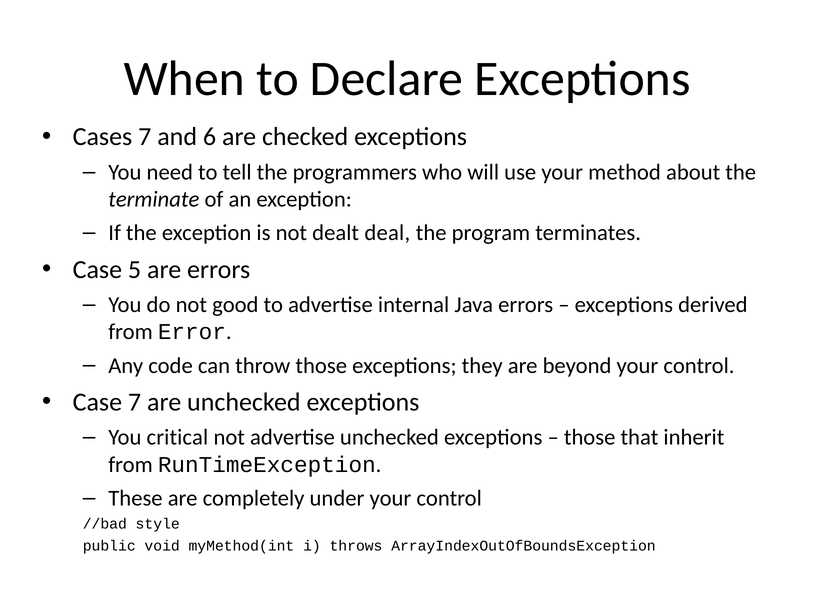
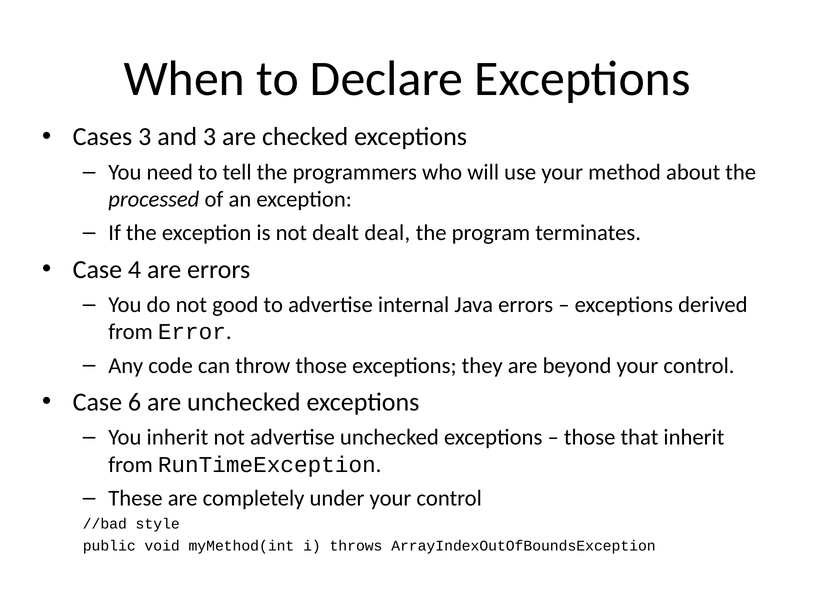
Cases 7: 7 -> 3 (145, 137)
and 6: 6 -> 3 (210, 137)
terminate: terminate -> processed (154, 199)
5: 5 -> 4 (135, 270)
Case 7: 7 -> 6 (135, 402)
You critical: critical -> inherit (177, 438)
